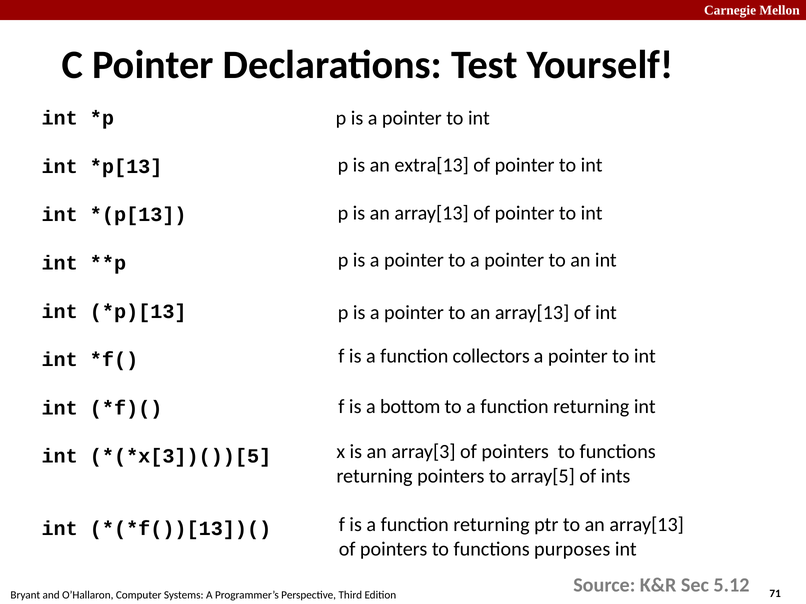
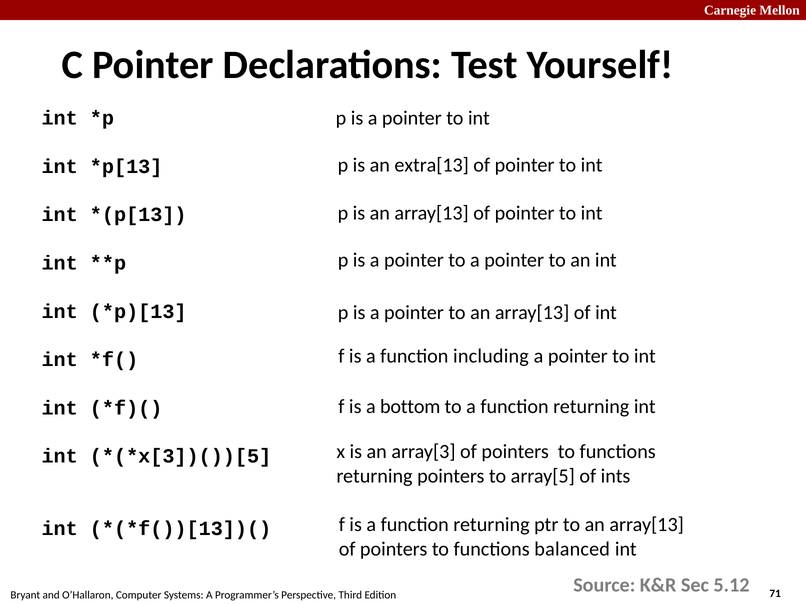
collectors: collectors -> including (491, 356)
purposes: purposes -> balanced (572, 549)
